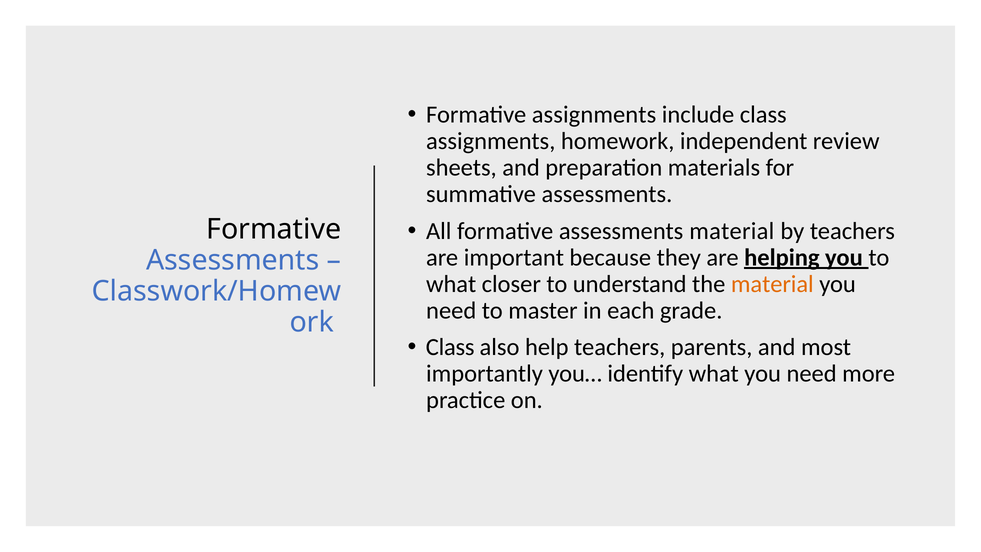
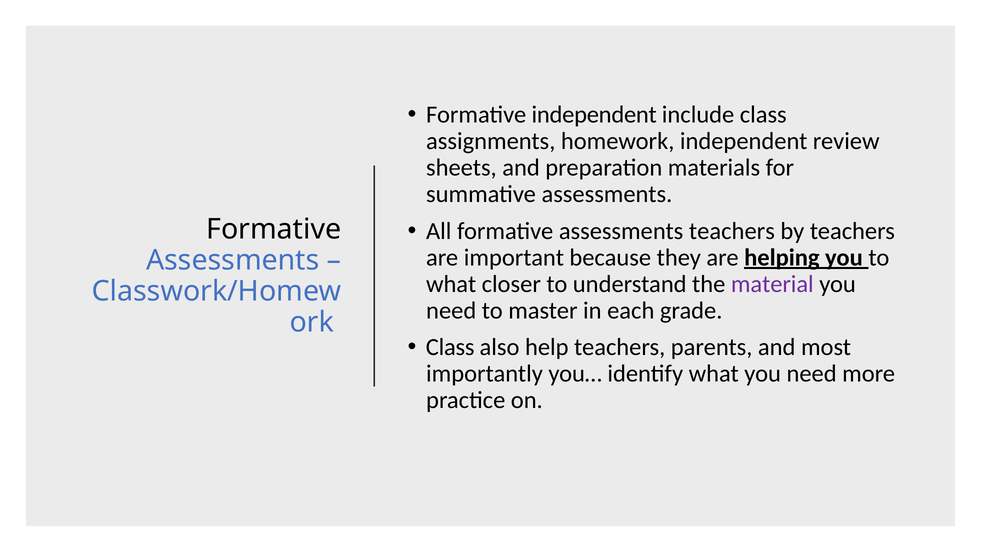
Formative assignments: assignments -> independent (594, 115)
assessments material: material -> teachers (732, 231)
material colour: orange -> purple (772, 284)
